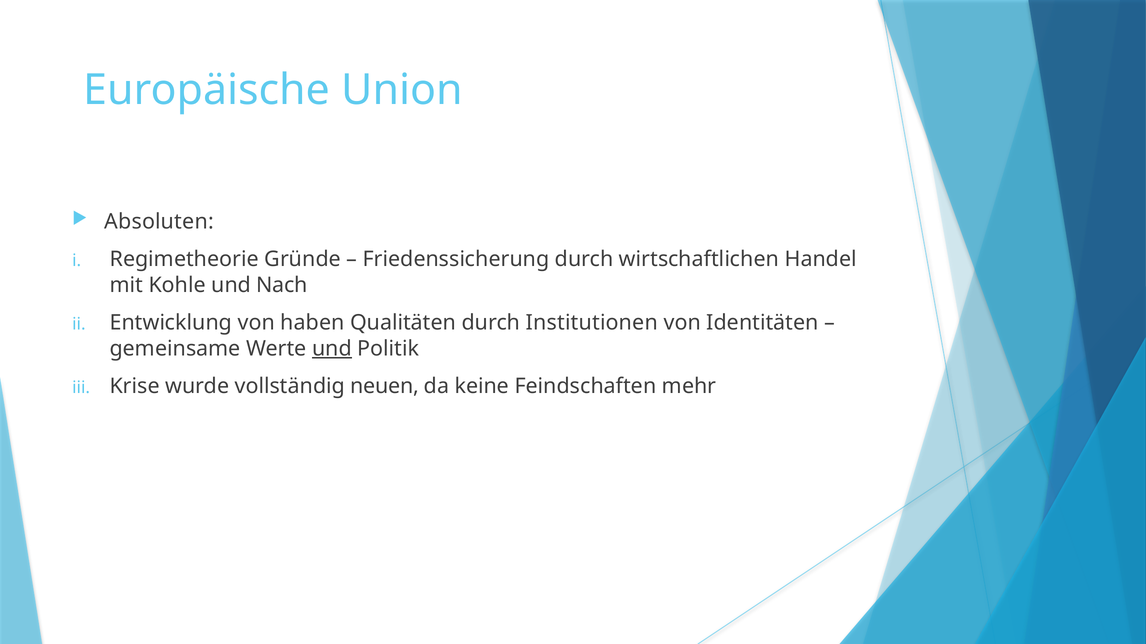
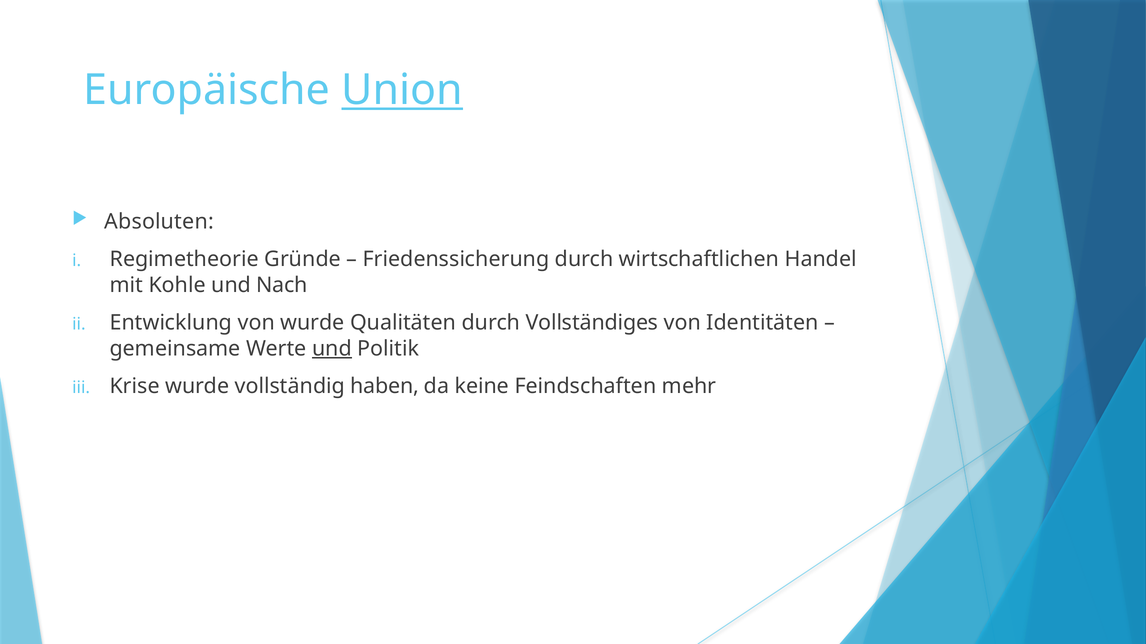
Union underline: none -> present (402, 90)
von haben: haben -> wurde (312, 323)
Institutionen: Institutionen -> Vollständiges (592, 323)
neuen: neuen -> haben (385, 386)
